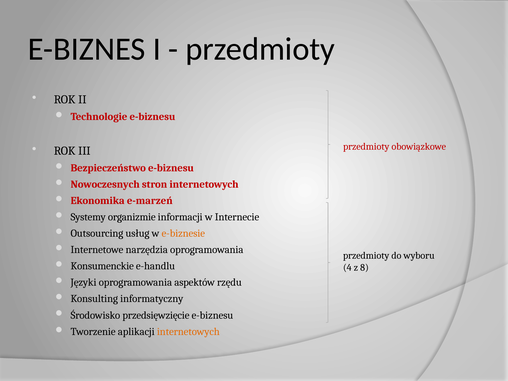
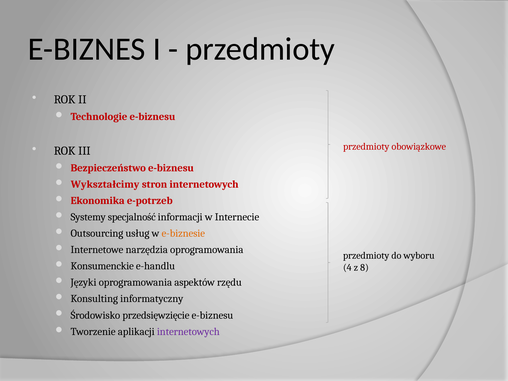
Nowoczesnych: Nowoczesnych -> Wykształcimy (105, 184)
e-marzeń: e-marzeń -> e-potrzeb (150, 201)
organizmie: organizmie -> specjalność (132, 217)
internetowych colour: orange -> purple (188, 332)
